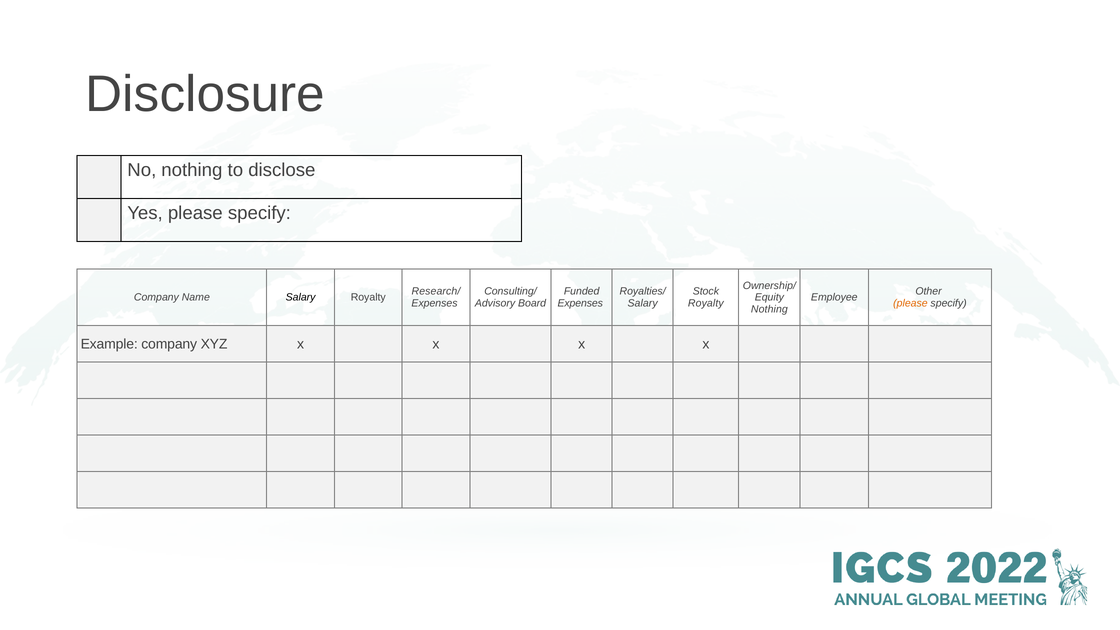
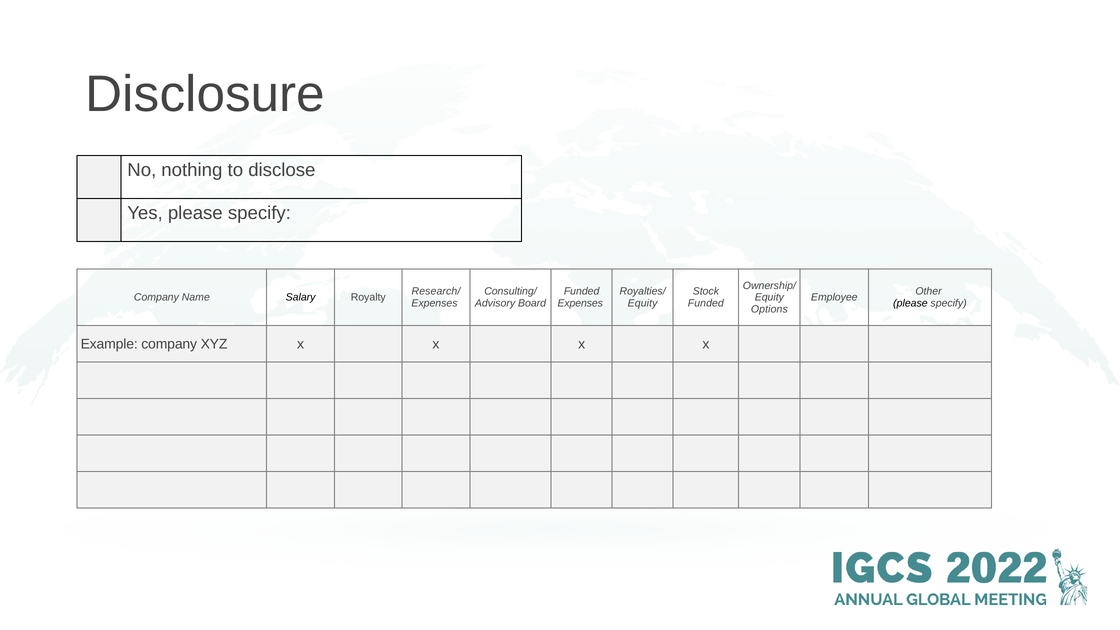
Salary: Salary -> Equity (643, 303)
Royalty: Royalty -> Funded (706, 303)
please colour: orange -> black (910, 303)
Nothing: Nothing -> Options (769, 309)
